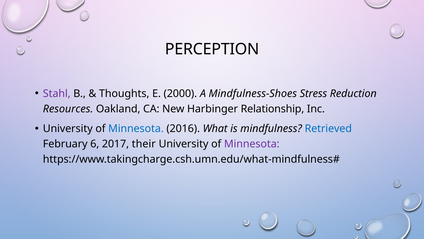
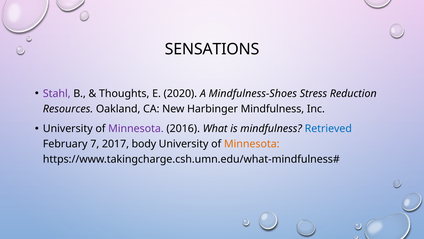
PERCEPTION: PERCEPTION -> SENSATIONS (212, 49)
2000: 2000 -> 2020 (180, 94)
Harbinger Relationship: Relationship -> Mindfulness (272, 109)
Minnesota colour: blue -> purple (136, 128)
6: 6 -> 7 (95, 144)
their: their -> body (144, 144)
Minnesota colour: purple -> orange (252, 144)
